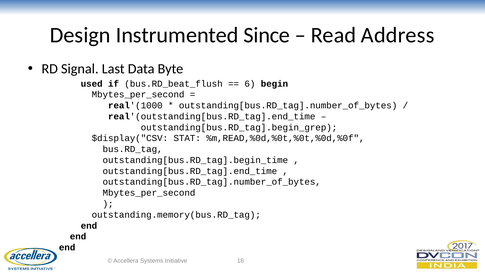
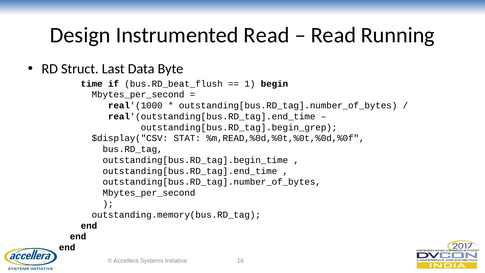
Instrumented Since: Since -> Read (267, 35)
Address: Address -> Running (398, 35)
Signal: Signal -> Struct (80, 69)
used: used -> time (92, 84)
6: 6 -> 1 (250, 84)
